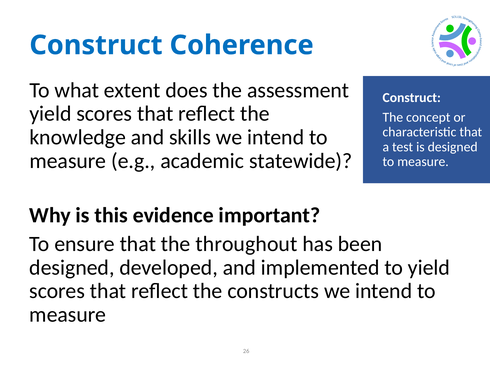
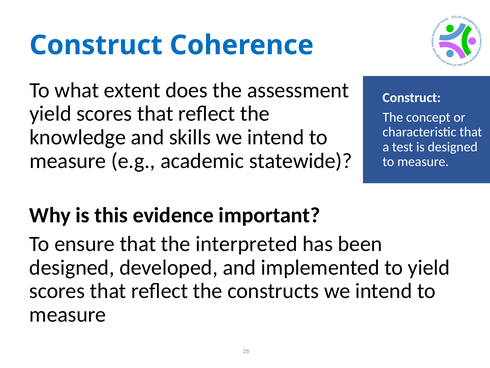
throughout: throughout -> interpreted (246, 244)
